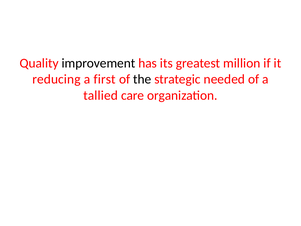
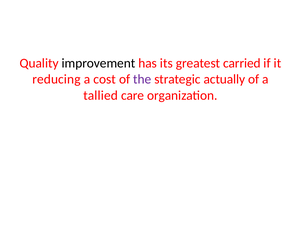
million: million -> carried (242, 63)
first: first -> cost (105, 79)
the colour: black -> purple (142, 79)
needed: needed -> actually (224, 79)
